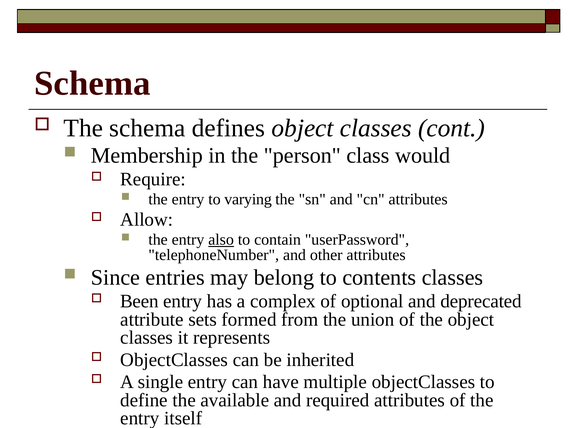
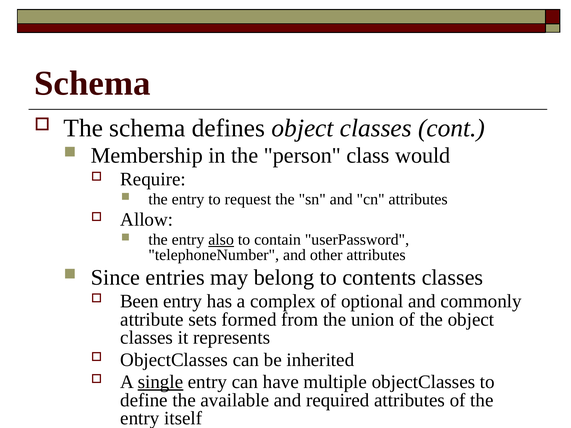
varying: varying -> request (248, 199)
deprecated: deprecated -> commonly (481, 301)
single underline: none -> present (160, 382)
